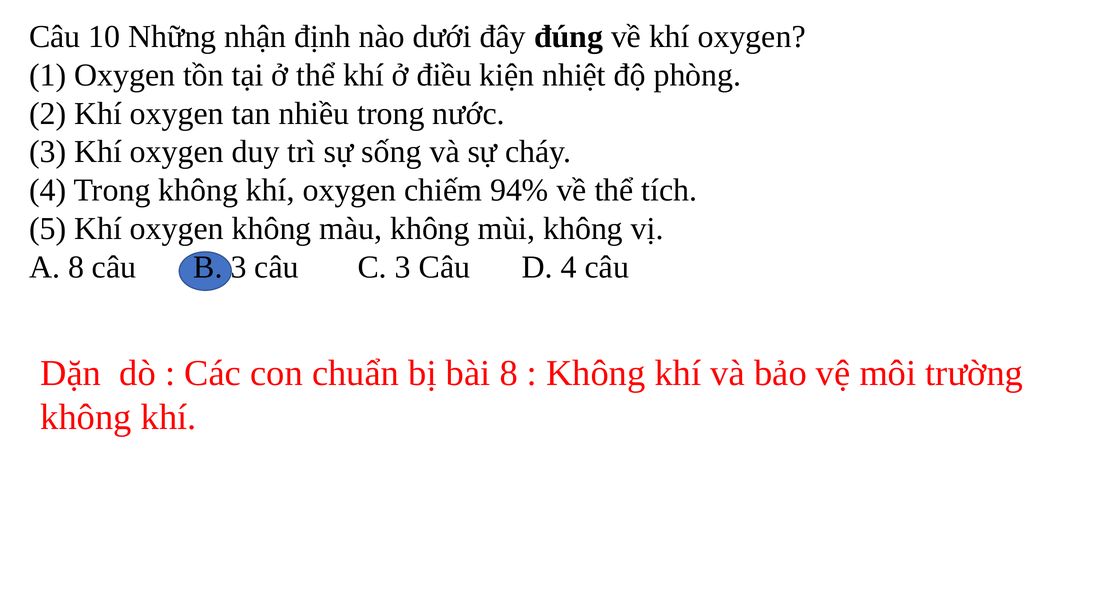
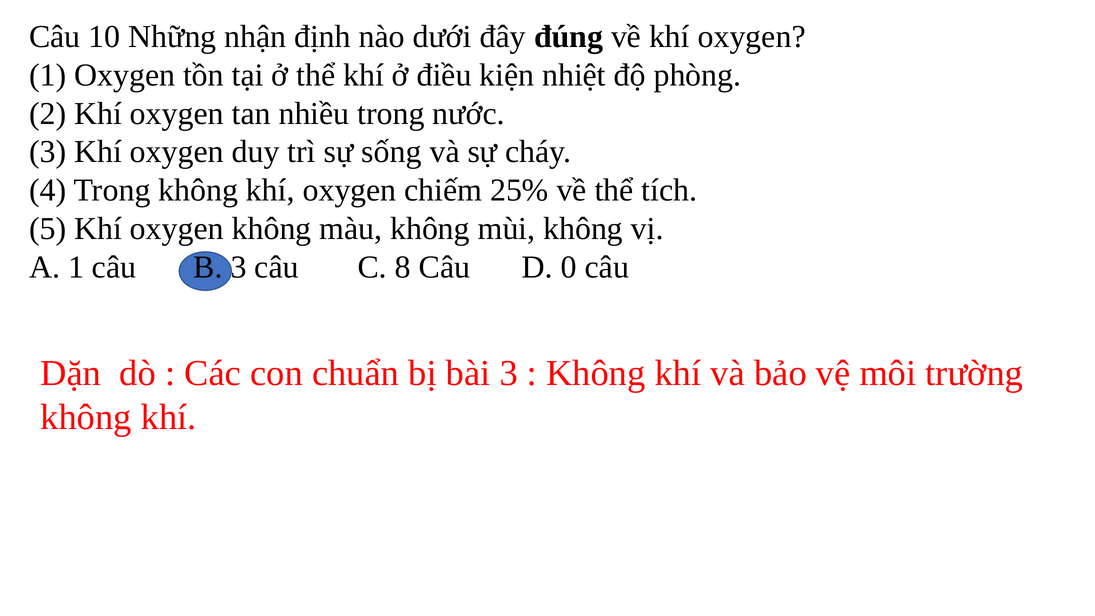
94%: 94% -> 25% (519, 190)
A 8: 8 -> 1 (76, 267)
C 3: 3 -> 8 (403, 267)
D 4: 4 -> 0 (569, 267)
bài 8: 8 -> 3 (509, 373)
